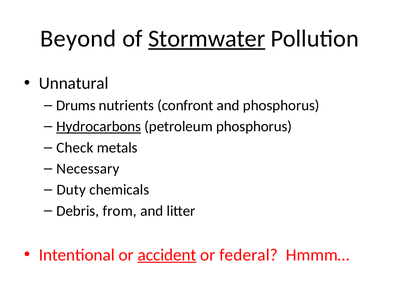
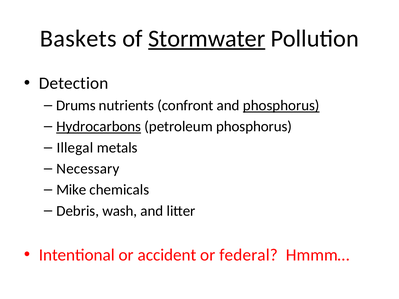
Beyond: Beyond -> Baskets (78, 39)
Unnatural: Unnatural -> Detection (74, 83)
phosphorus underline: none -> present (281, 106)
Check: Check -> Illegal (75, 148)
Duty: Duty -> Mike (71, 190)
from: from -> wash (120, 211)
accident underline: present -> none (167, 255)
